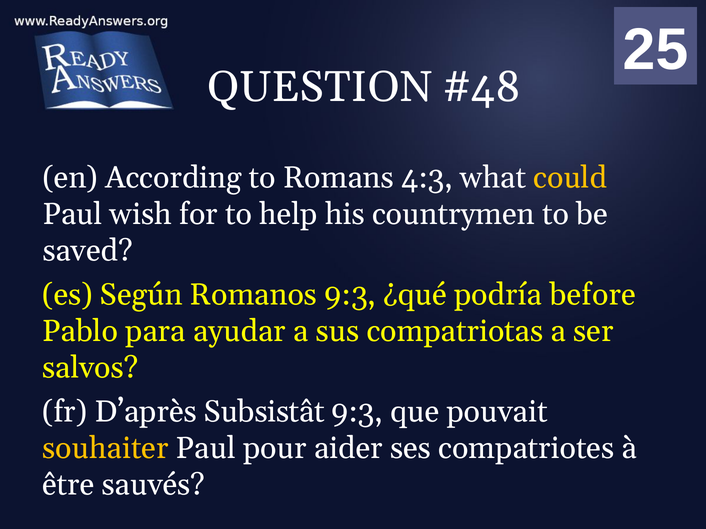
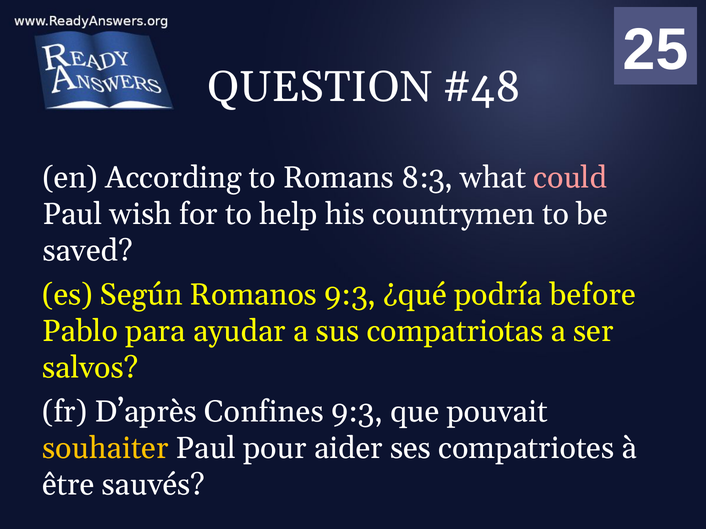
4:3: 4:3 -> 8:3 (427, 178)
could colour: yellow -> pink (570, 178)
Subsistât: Subsistât -> Confines (264, 412)
